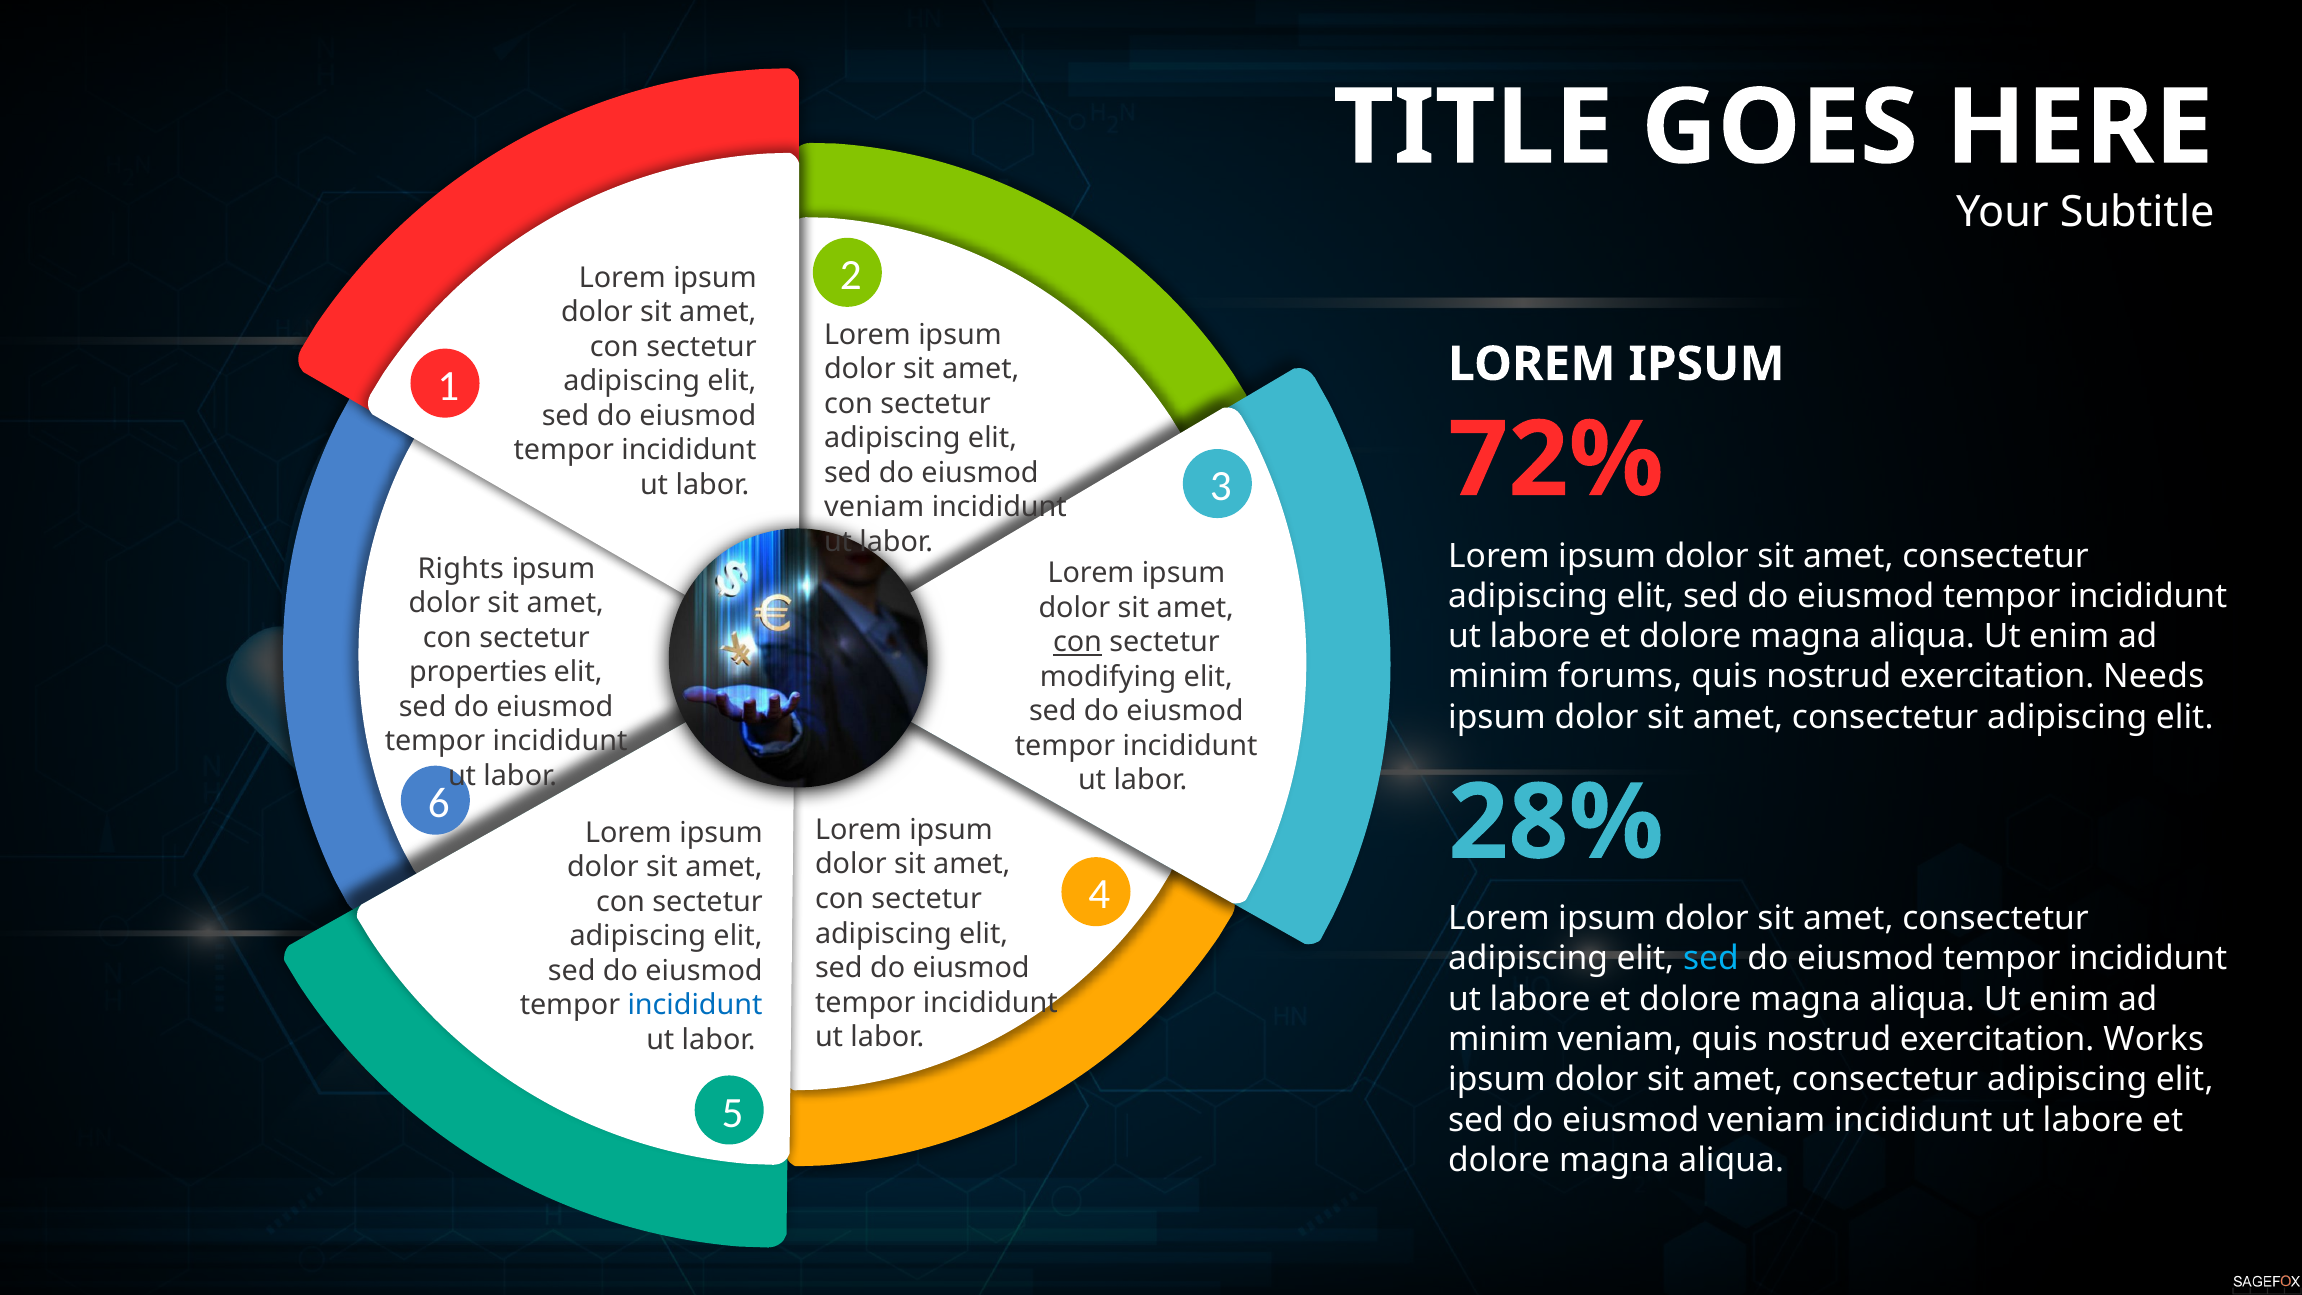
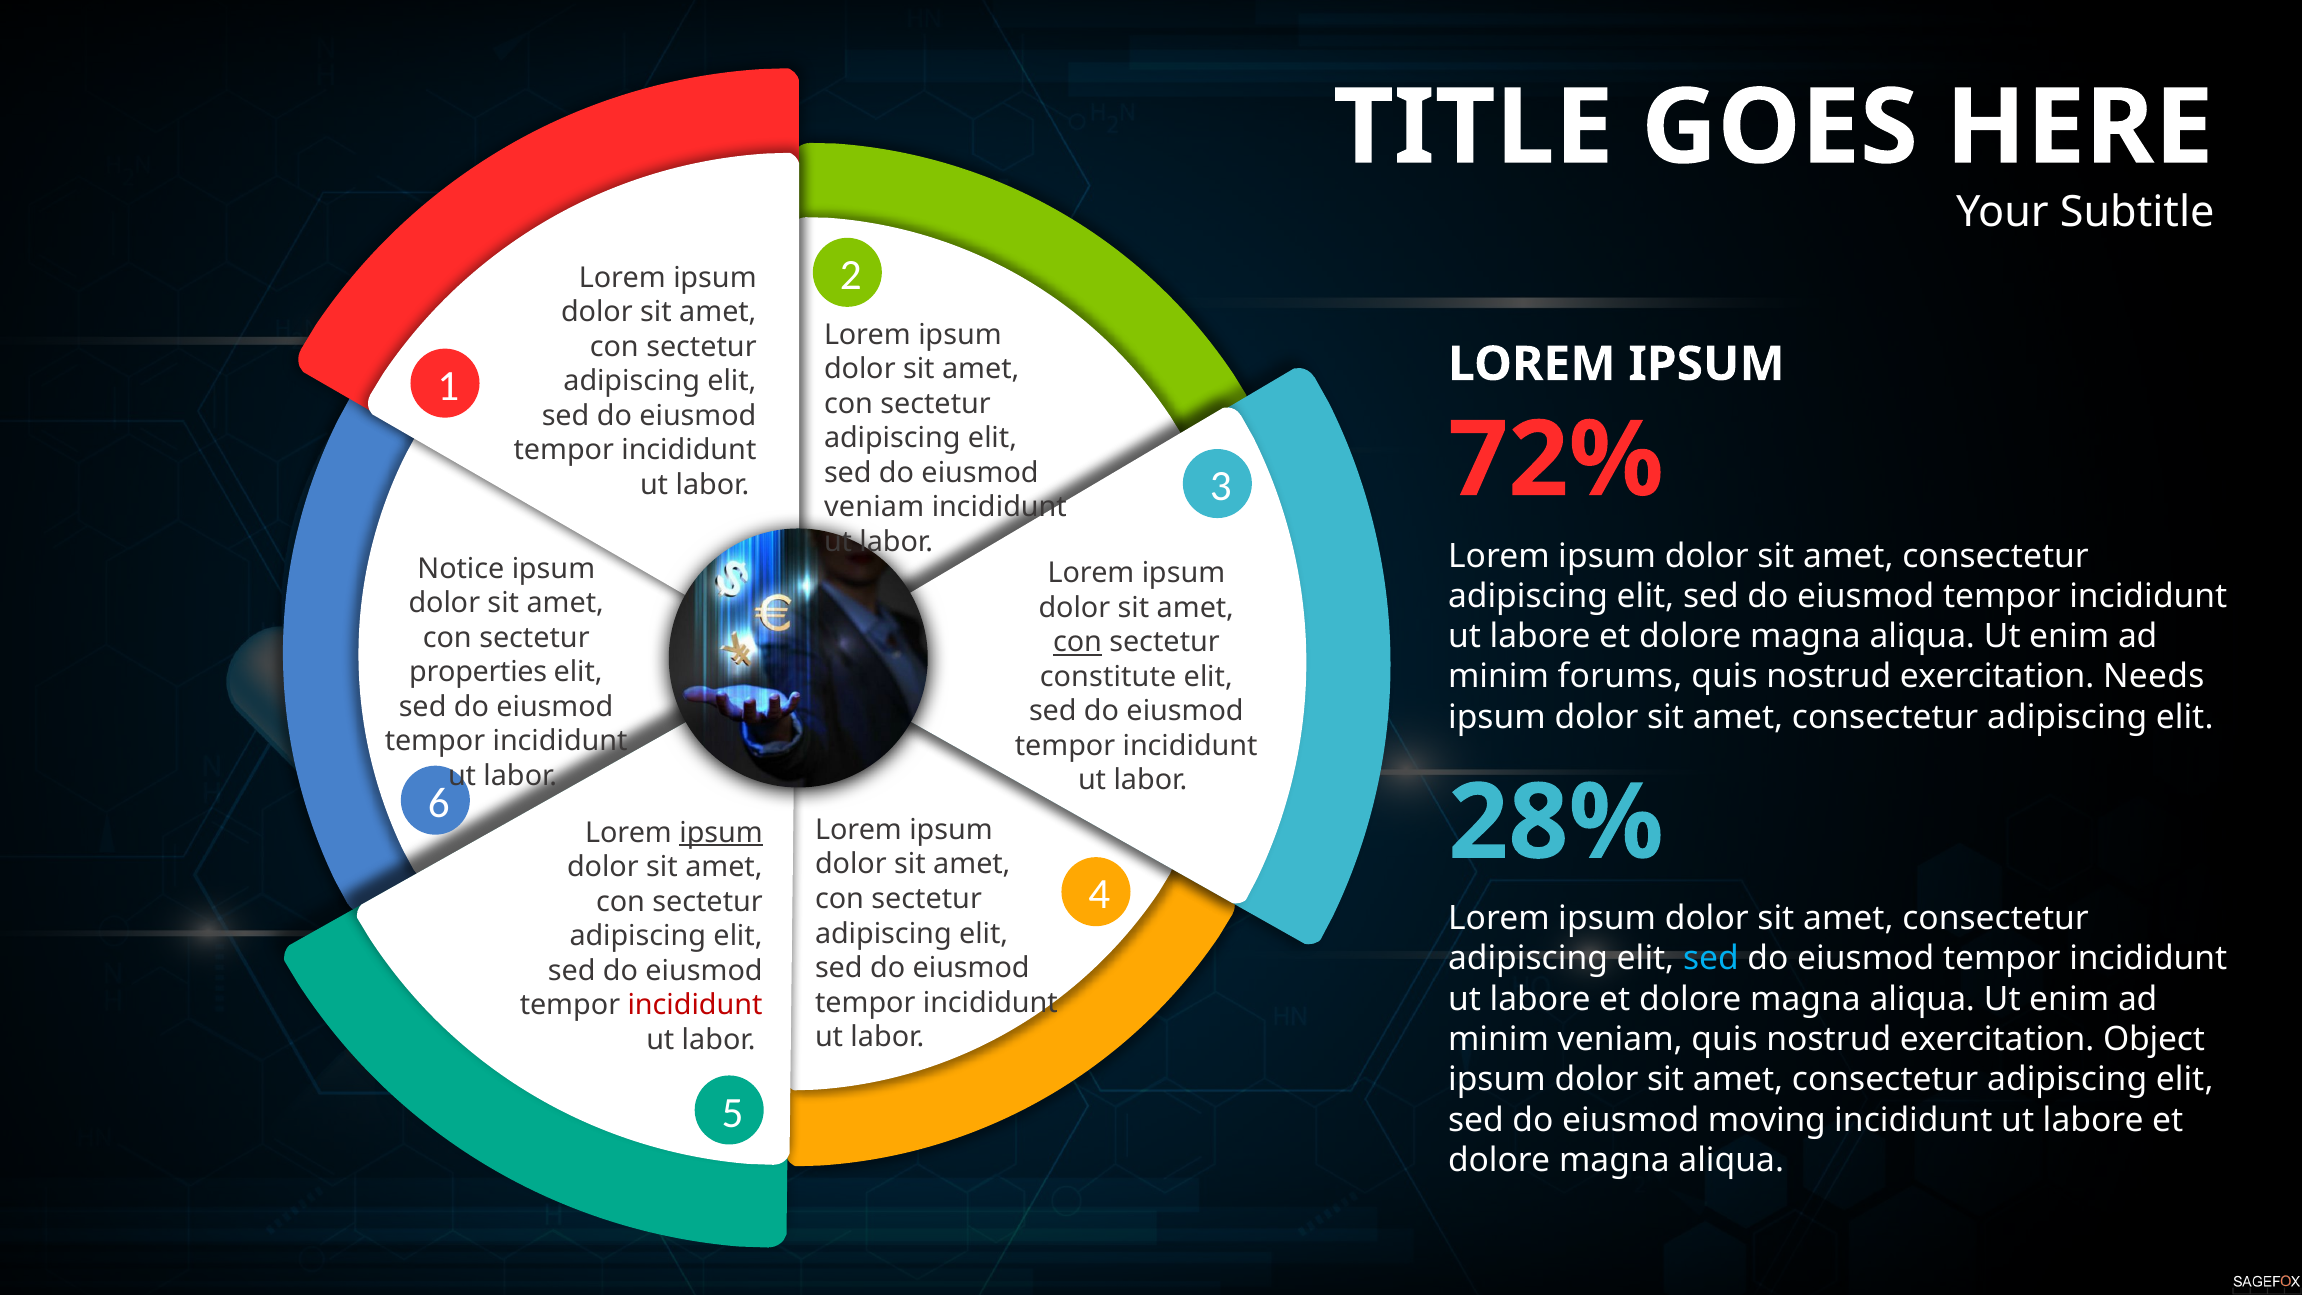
Rights: Rights -> Notice (461, 569)
modifying: modifying -> constitute (1108, 677)
ipsum underline: none -> present (721, 833)
incididunt colour: blue -> red (695, 1005)
Works: Works -> Object (2154, 1039)
veniam: veniam -> moving (1767, 1120)
